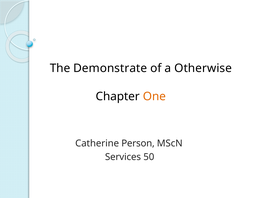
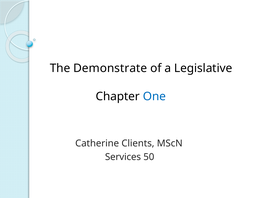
Otherwise: Otherwise -> Legislative (203, 68)
One colour: orange -> blue (154, 96)
Person: Person -> Clients (138, 143)
